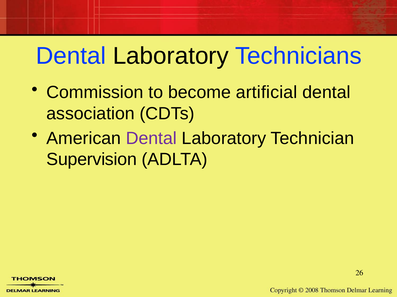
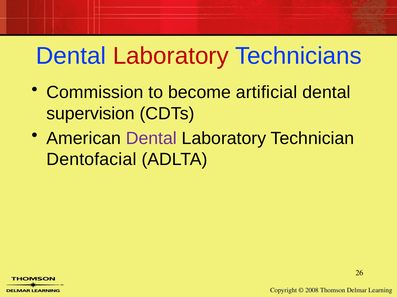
Laboratory colour: black -> red (171, 56)
association: association -> supervision (91, 114)
Supervision: Supervision -> Dentofacial (91, 160)
